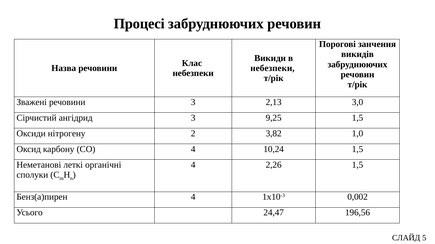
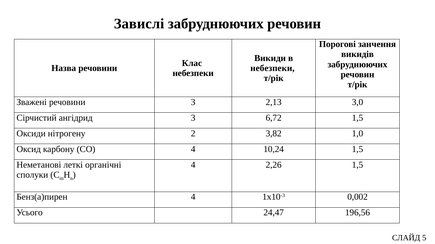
Процесі: Процесі -> Завислі (139, 24)
9,25: 9,25 -> 6,72 (274, 118)
